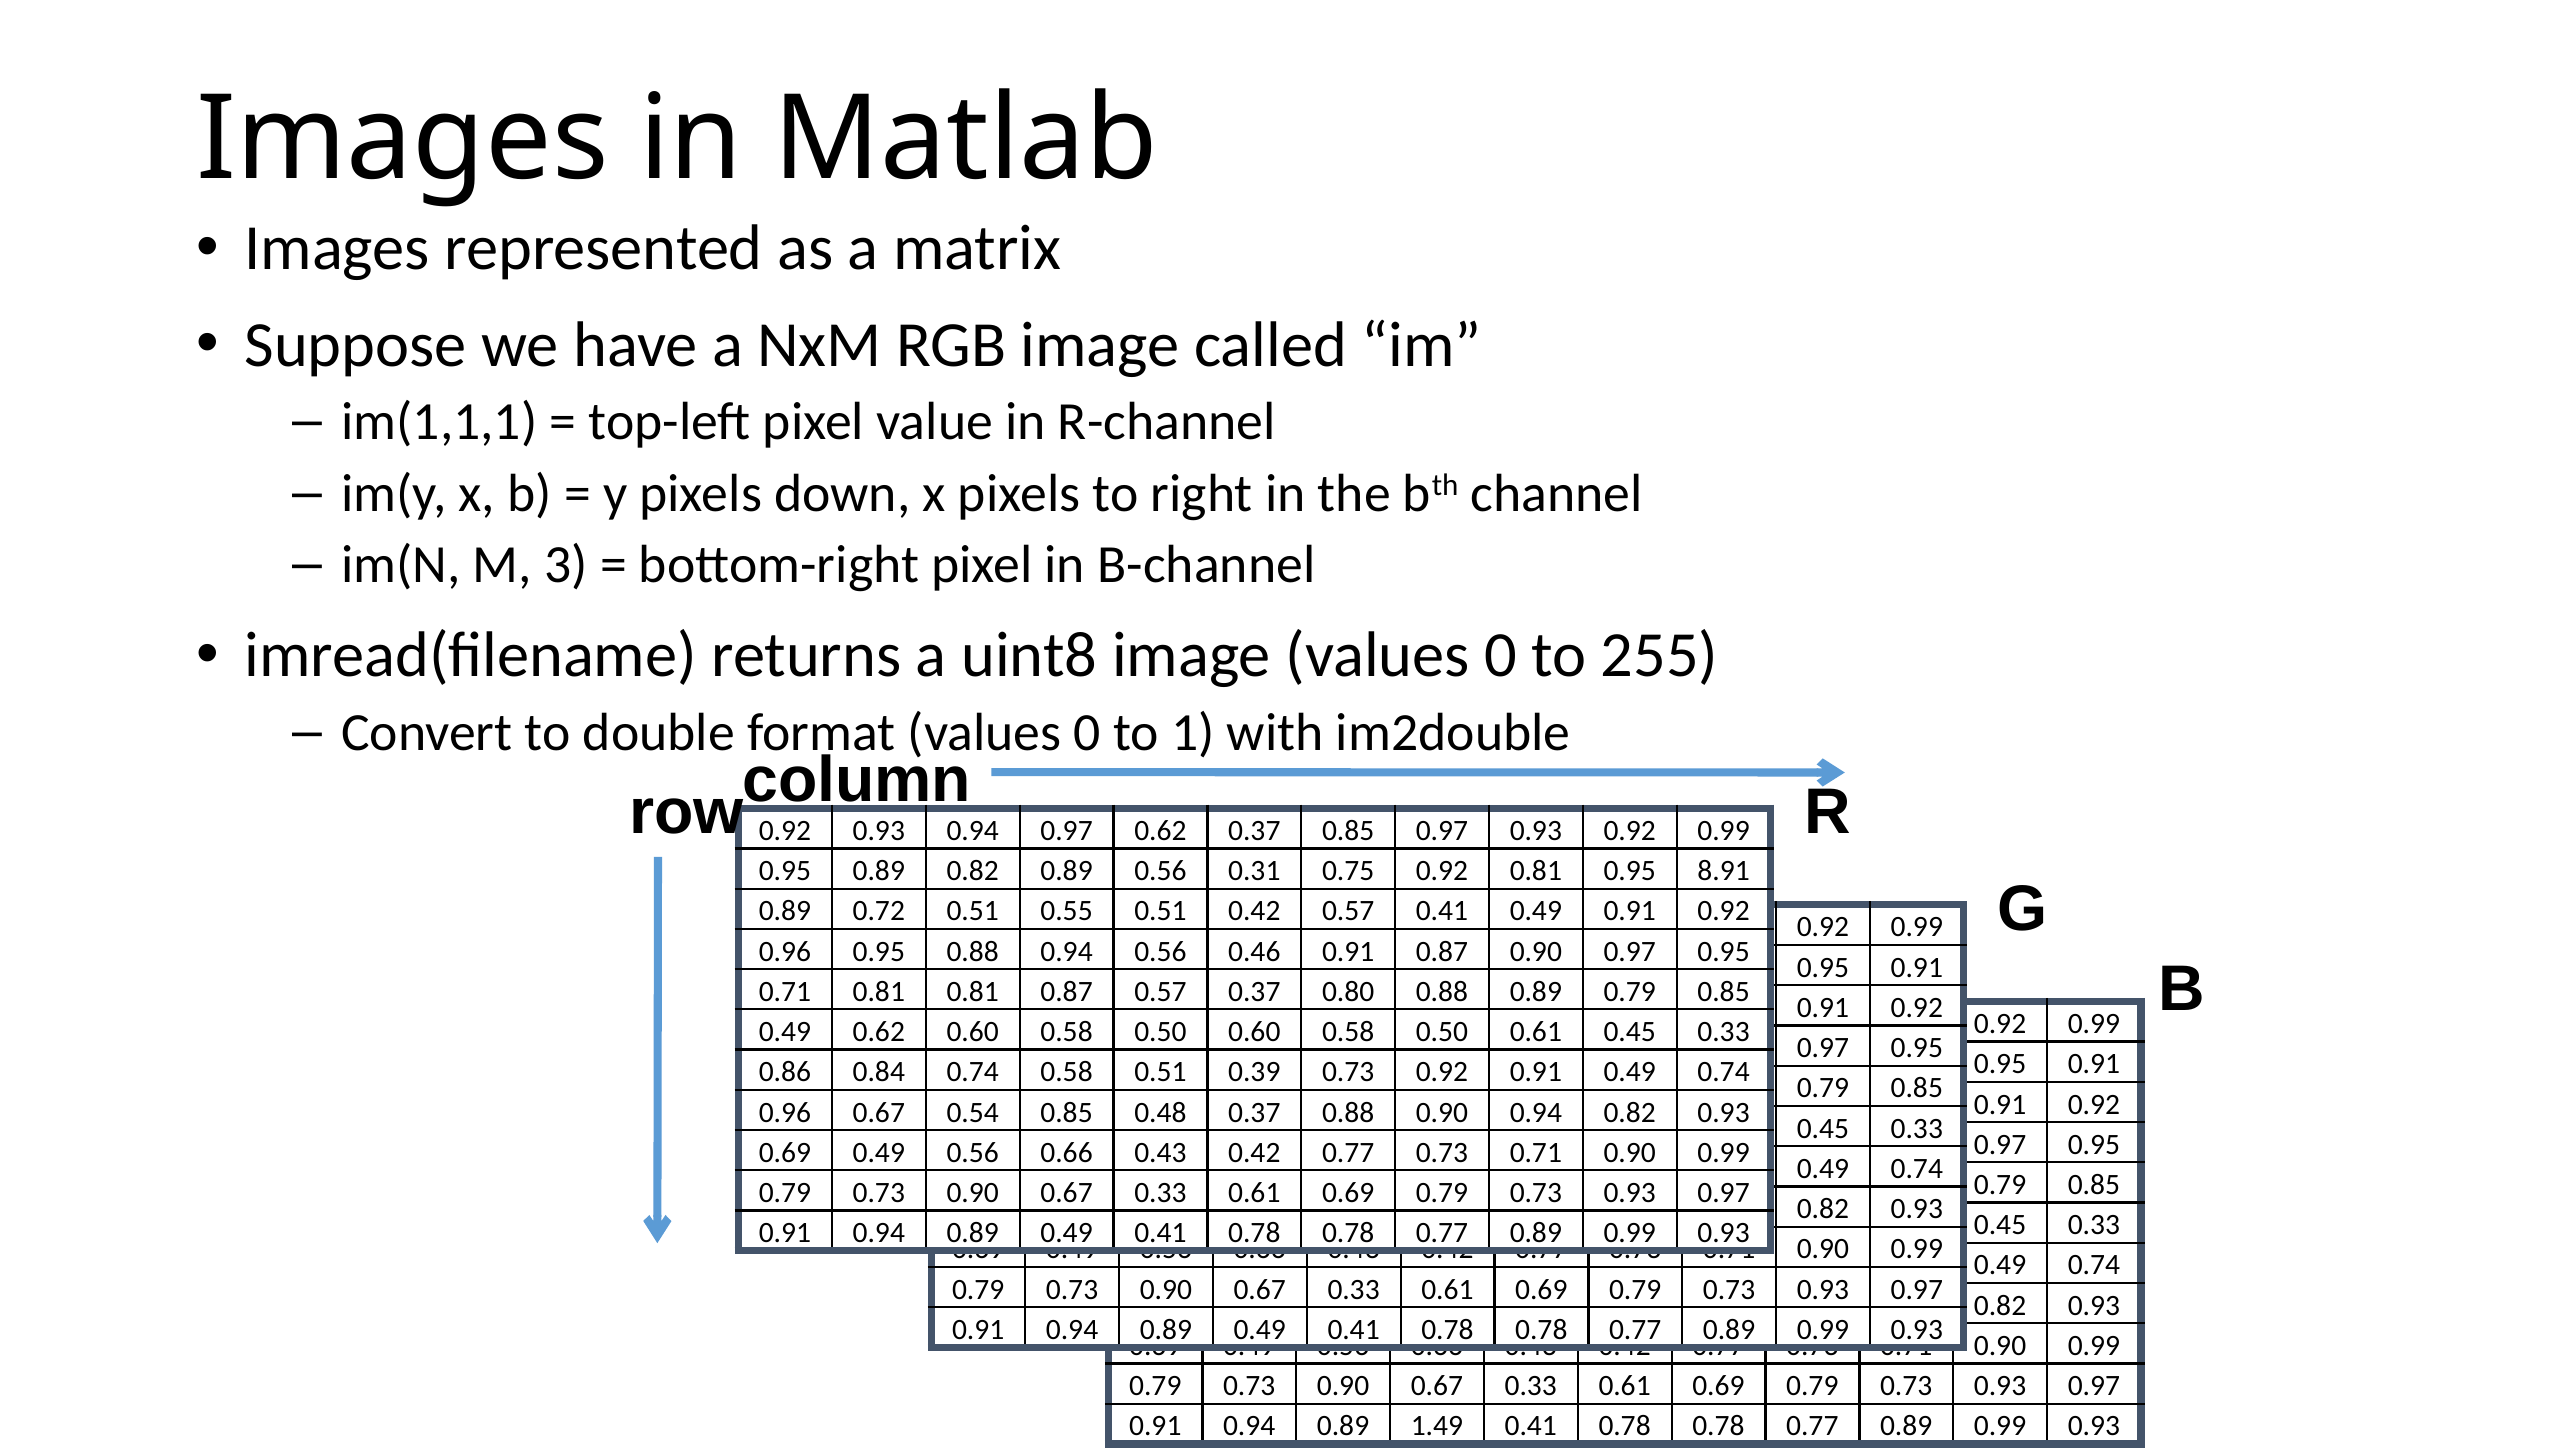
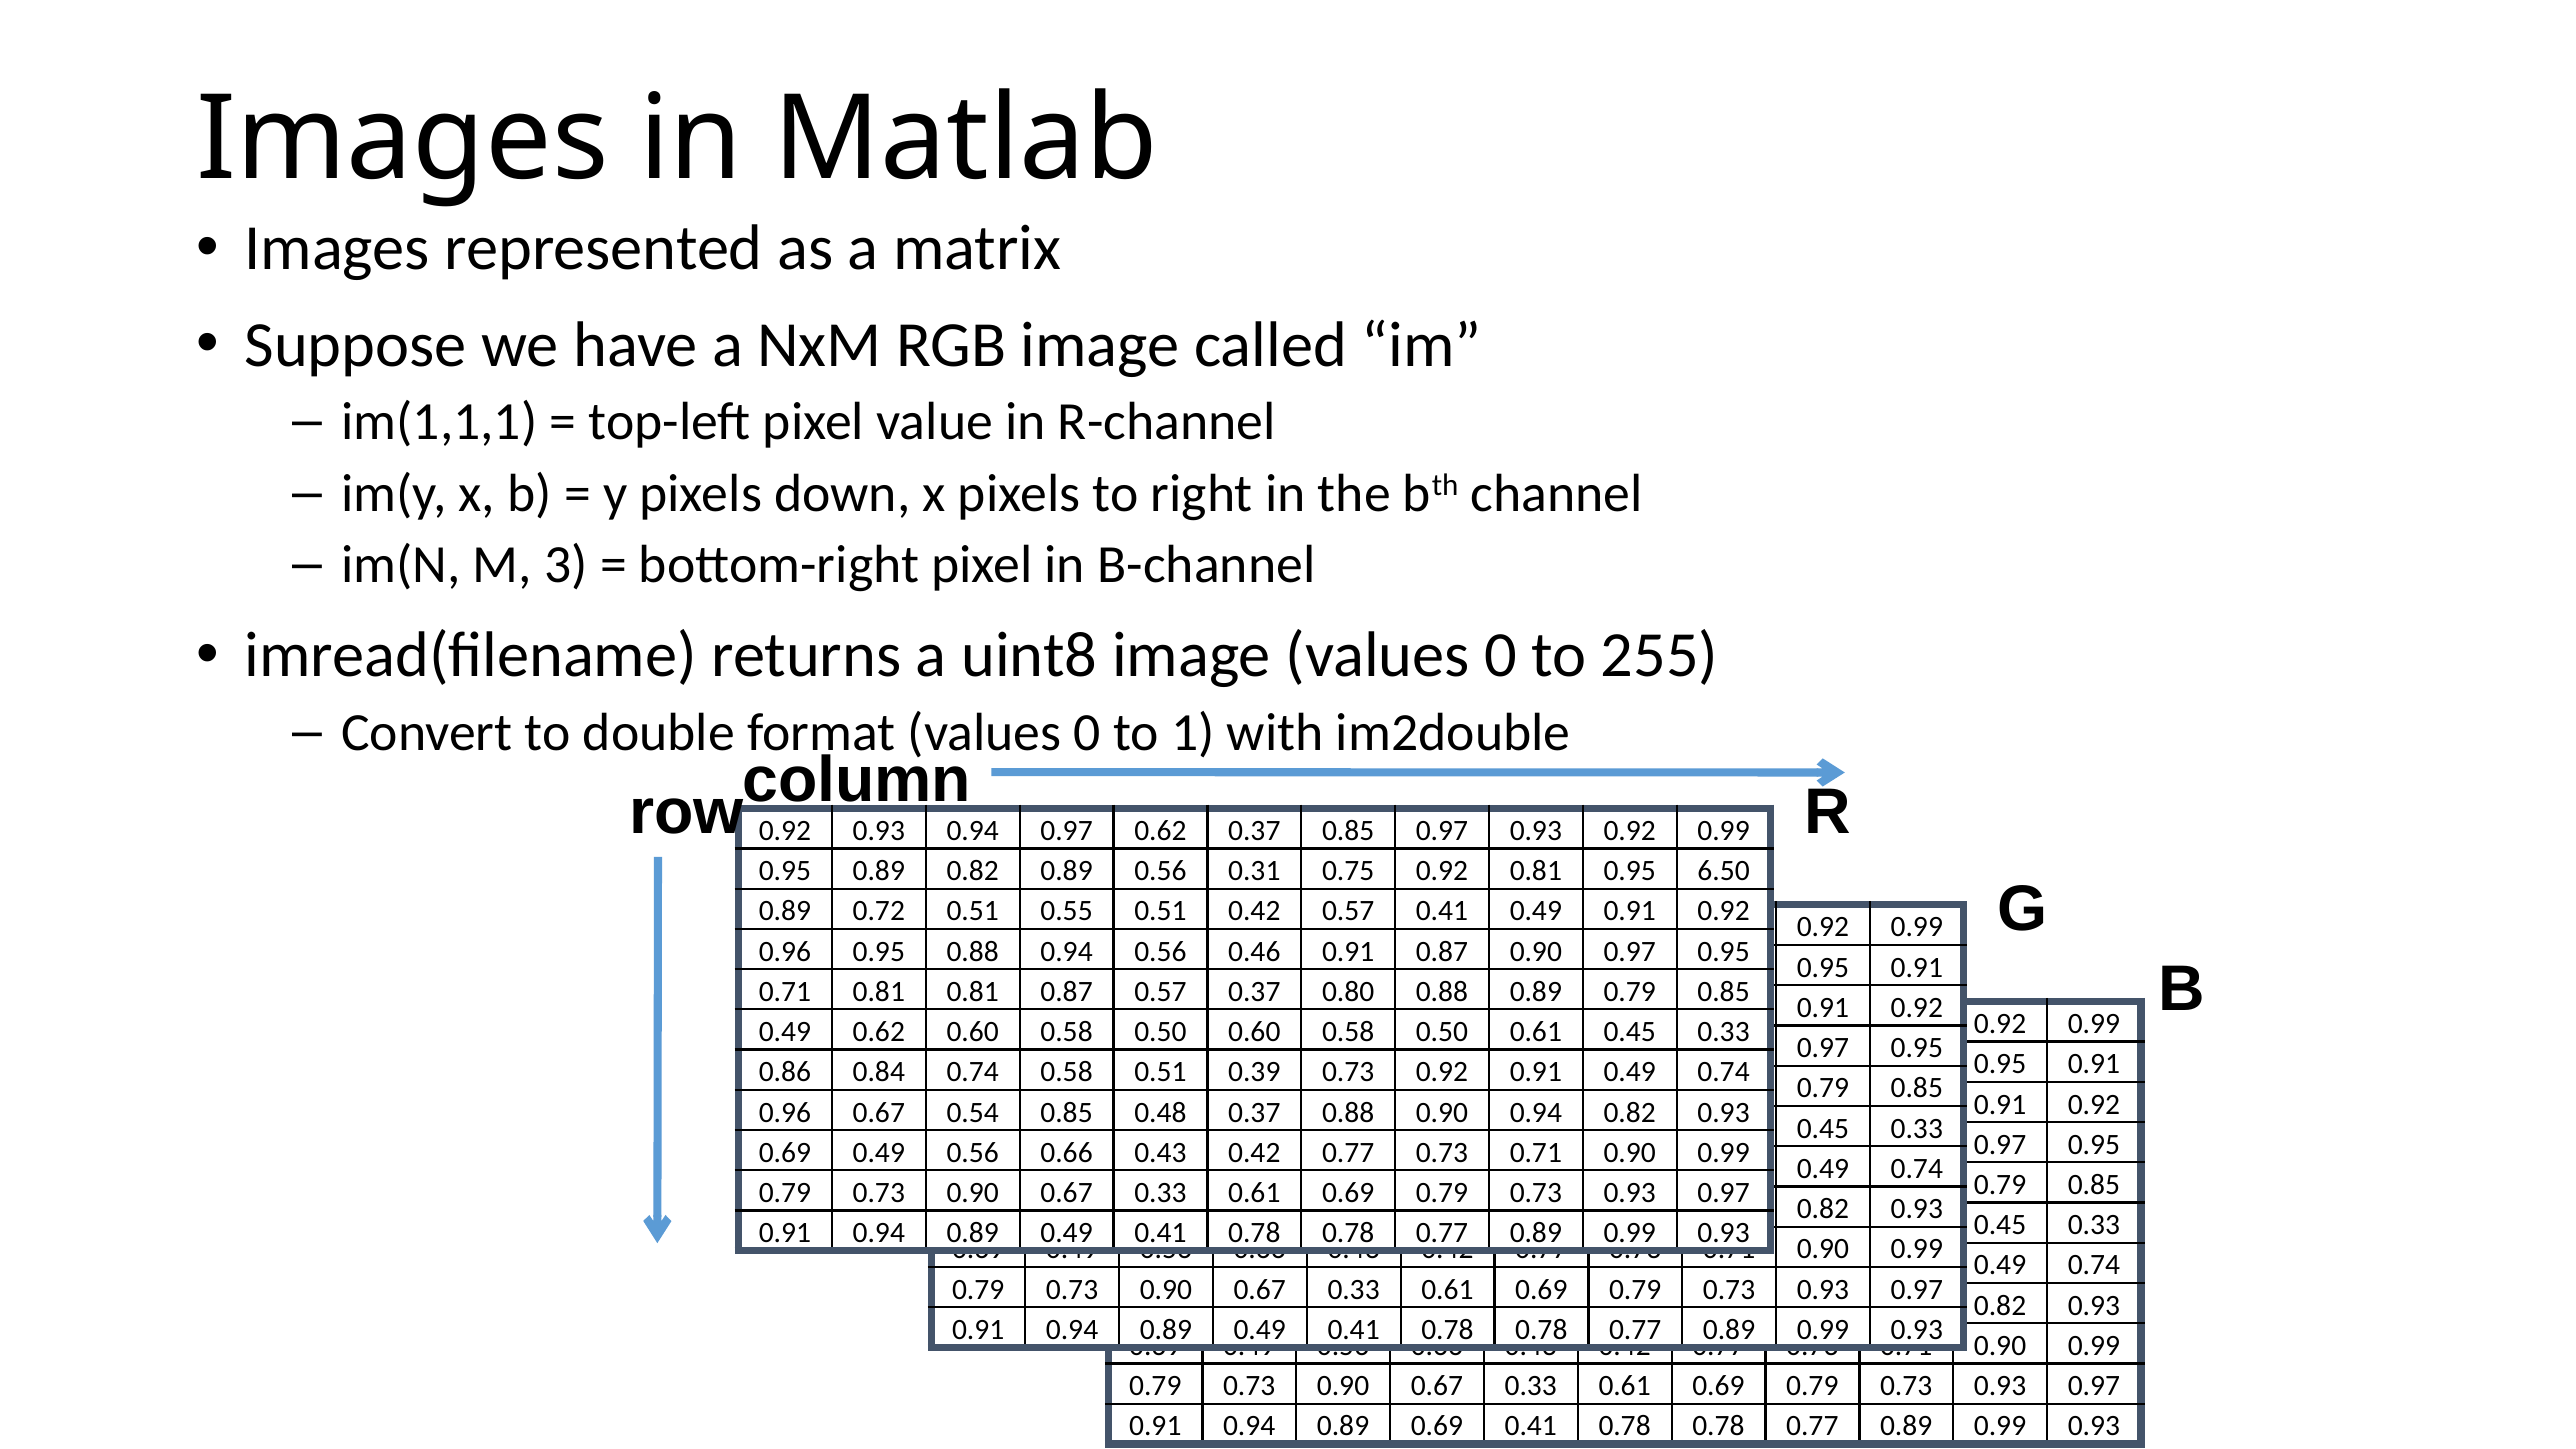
8.91: 8.91 -> 6.50 (1724, 871)
0.89 1.49: 1.49 -> 0.69 (1437, 1426)
